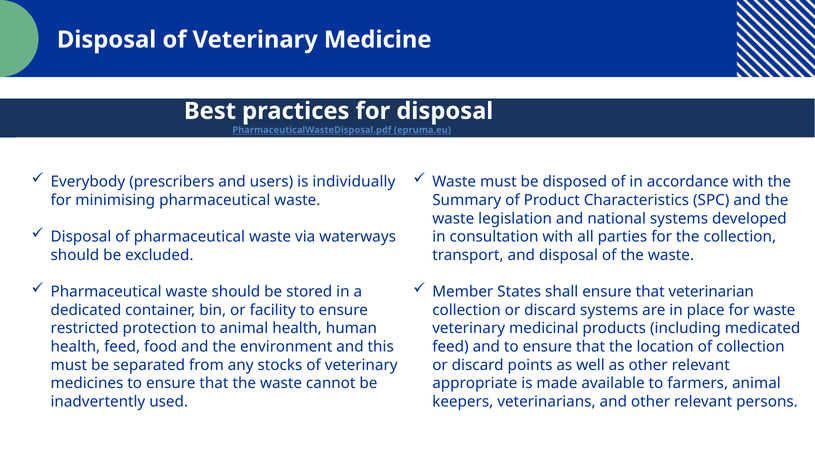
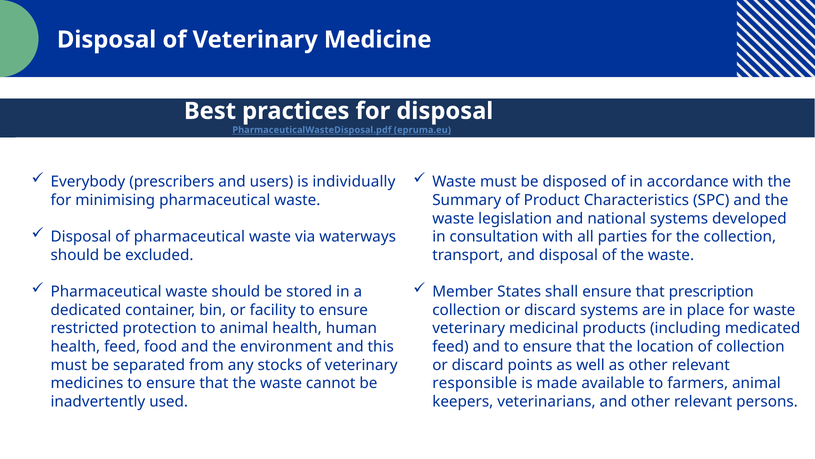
veterinarian: veterinarian -> prescription (711, 292)
appropriate: appropriate -> responsible (475, 384)
